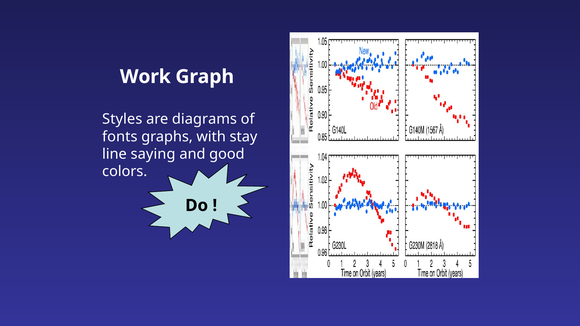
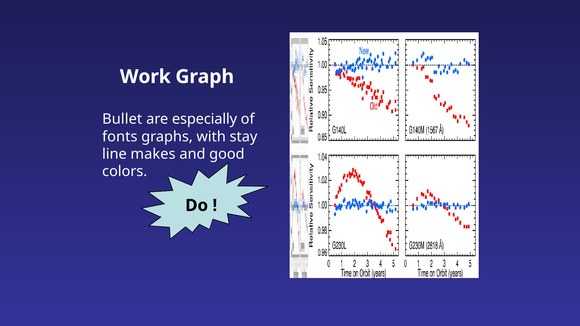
Styles: Styles -> Bullet (122, 119)
diagrams: diagrams -> especially (205, 119)
saying: saying -> makes (153, 154)
